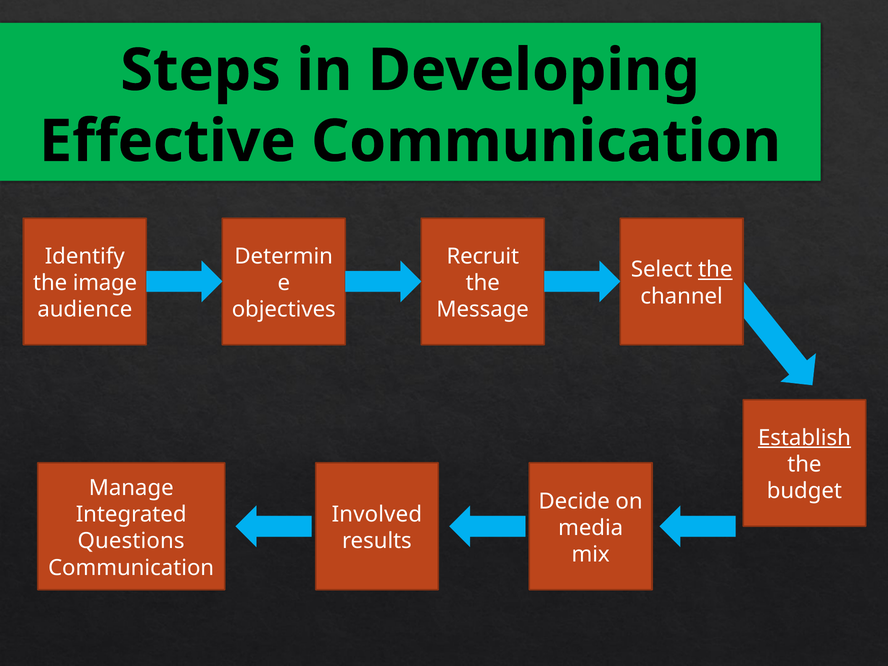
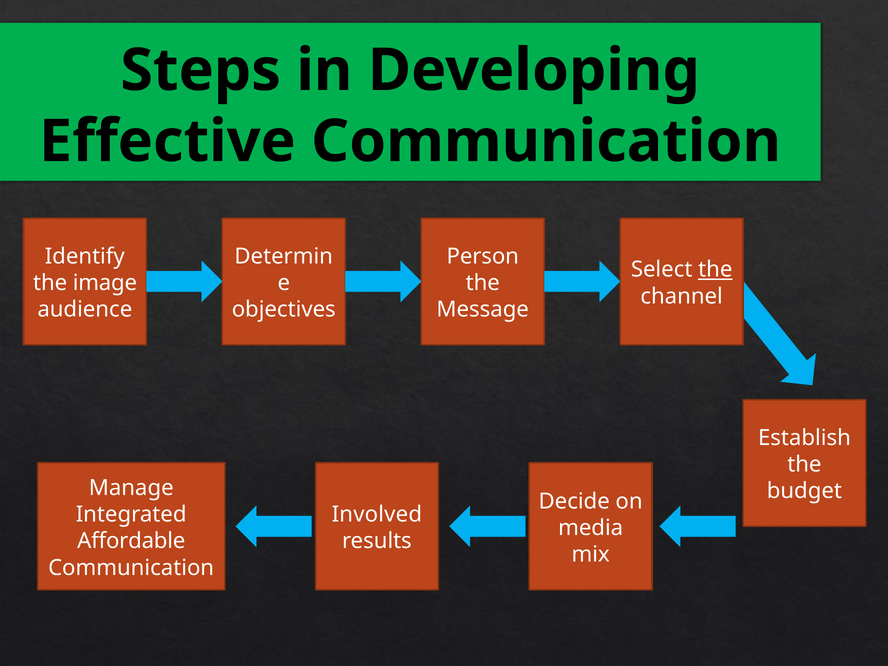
Recruit: Recruit -> Person (483, 256)
Establish underline: present -> none (804, 438)
Questions: Questions -> Affordable (131, 541)
